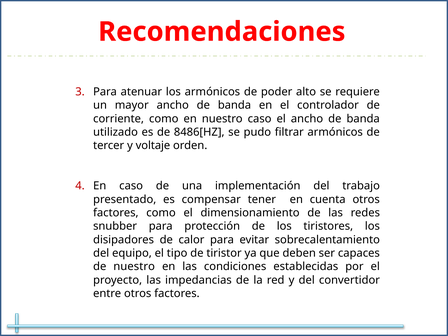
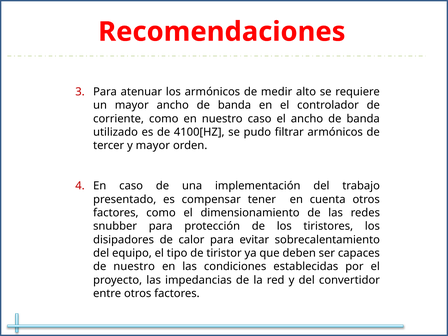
poder: poder -> medir (277, 92)
8486[HZ: 8486[HZ -> 4100[HZ (199, 132)
y voltaje: voltaje -> mayor (153, 146)
